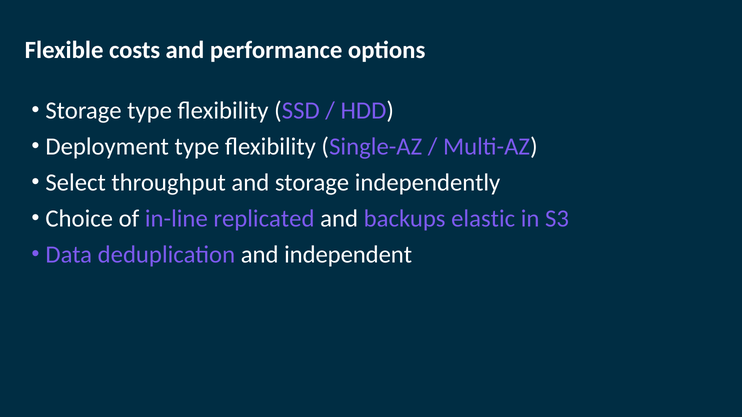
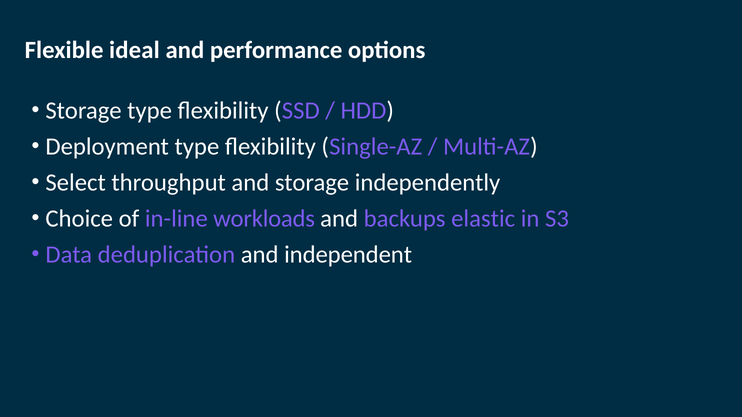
costs: costs -> ideal (134, 50)
replicated: replicated -> workloads (264, 219)
